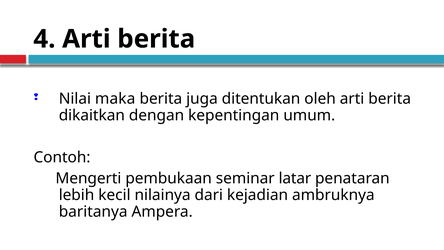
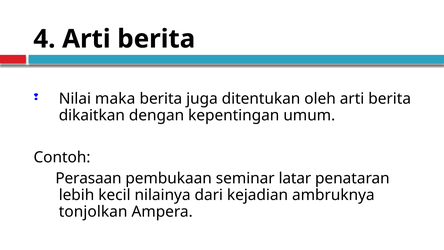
Mengerti: Mengerti -> Perasaan (88, 178)
baritanya: baritanya -> tonjolkan (93, 211)
